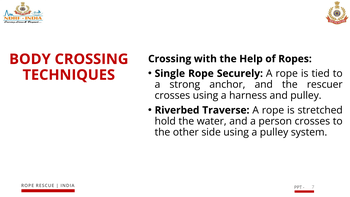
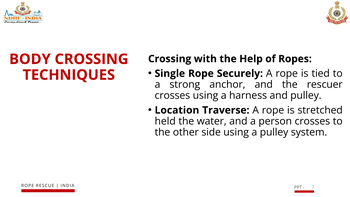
Riverbed: Riverbed -> Location (177, 110)
hold: hold -> held (165, 121)
